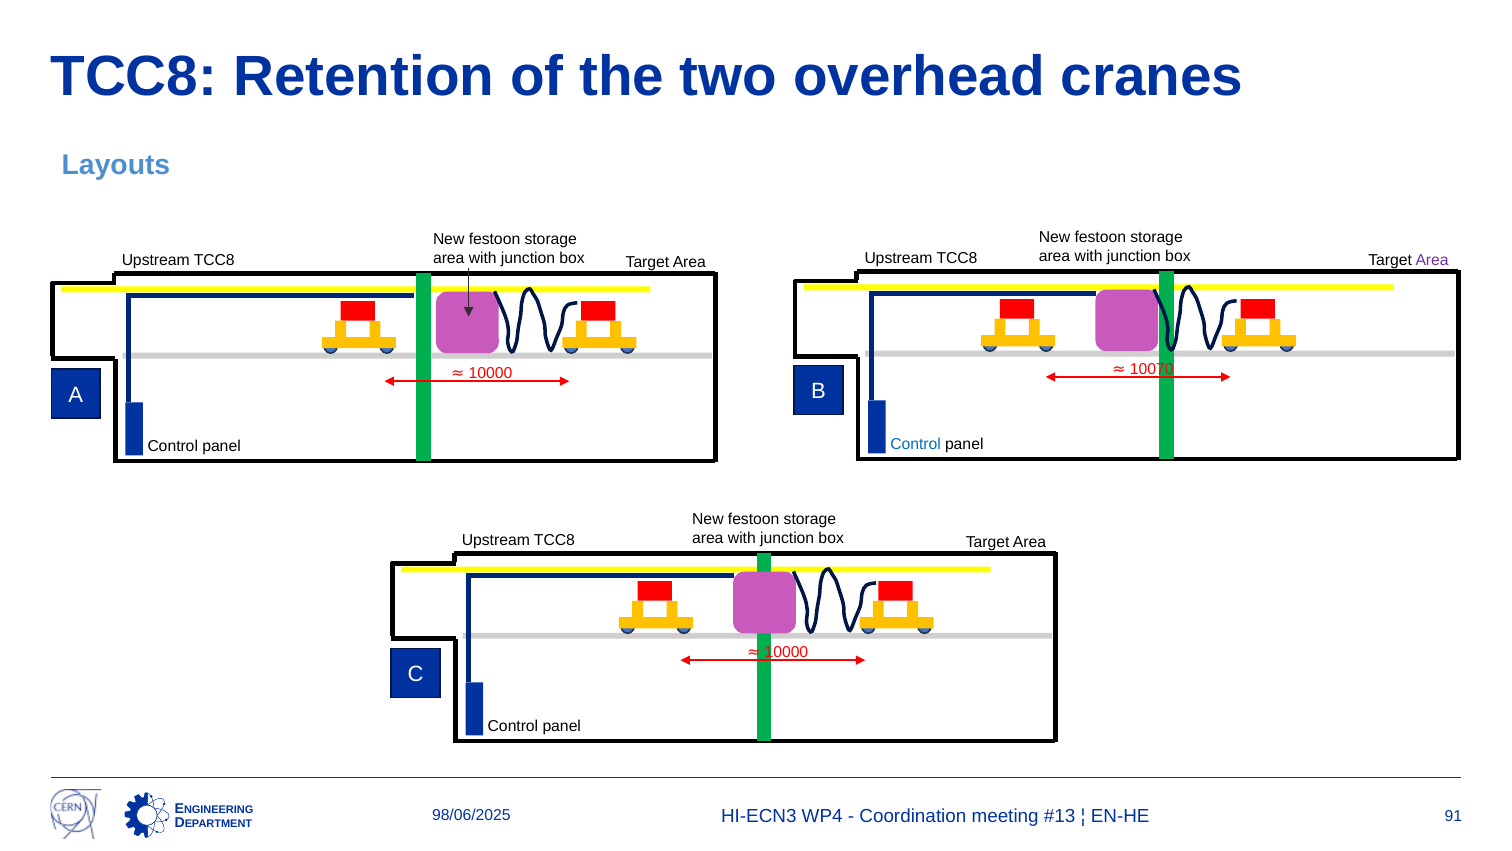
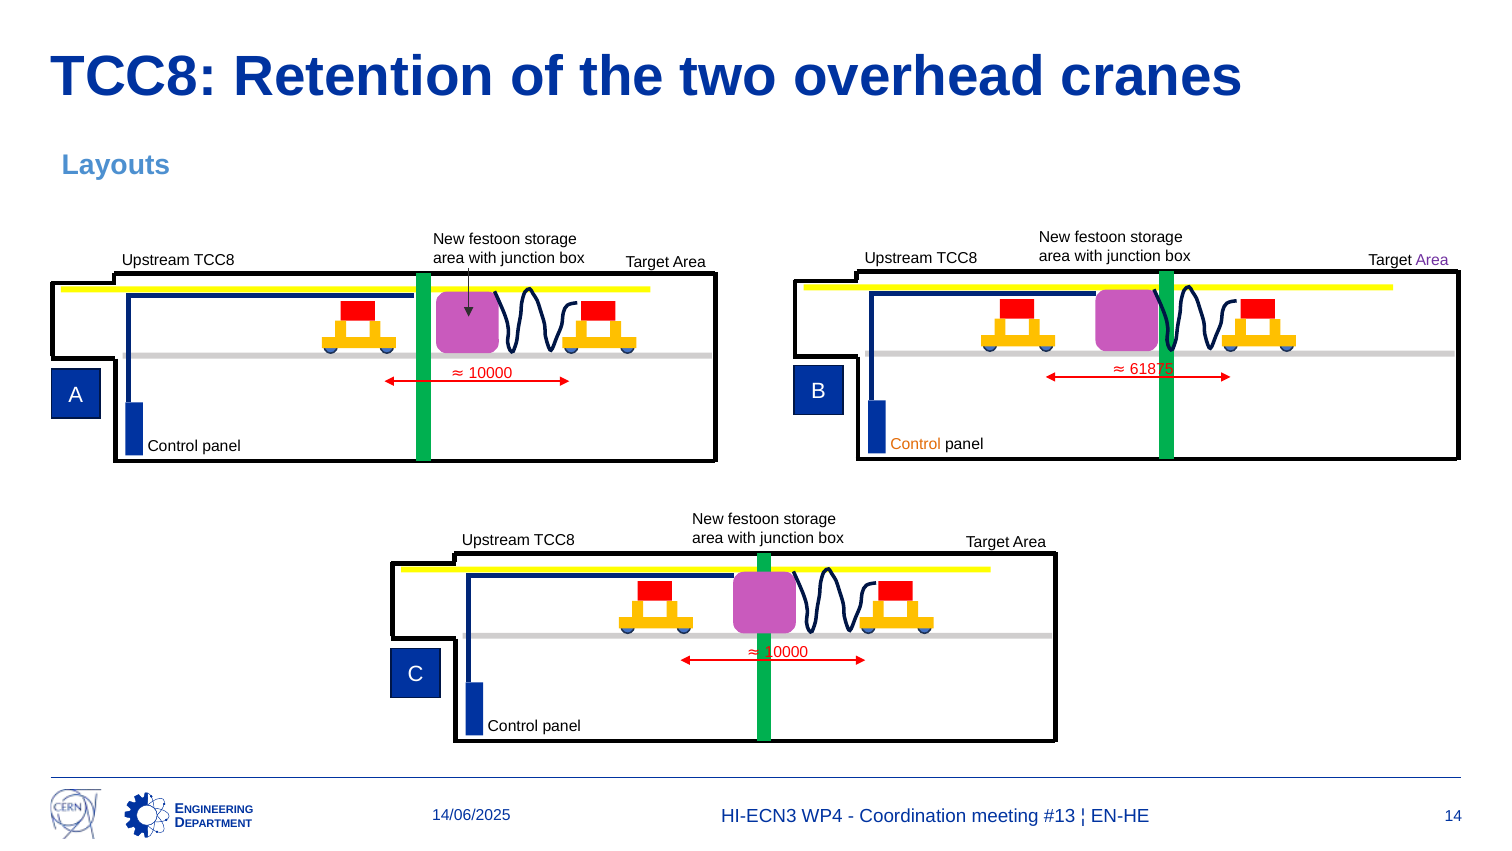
10070: 10070 -> 61875 (1152, 369)
Control colour: blue -> orange (916, 444)
98/06/2025: 98/06/2025 -> 14/06/2025 (471, 815)
91: 91 -> 14 (1453, 815)
